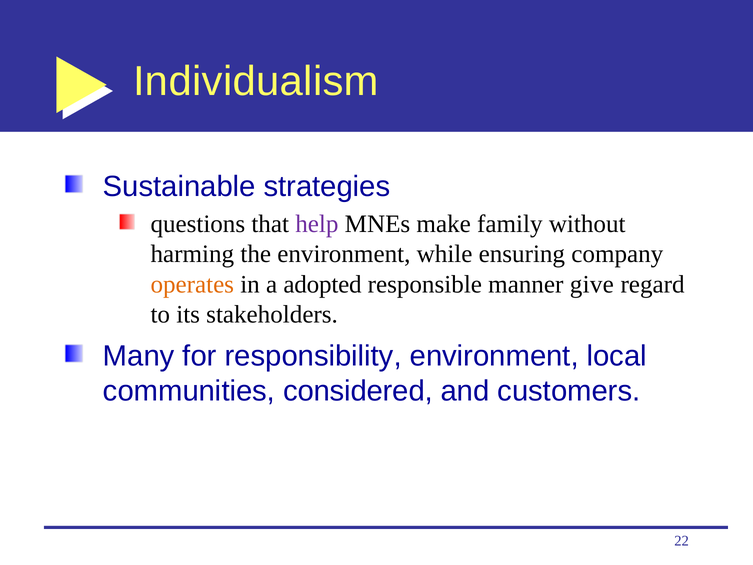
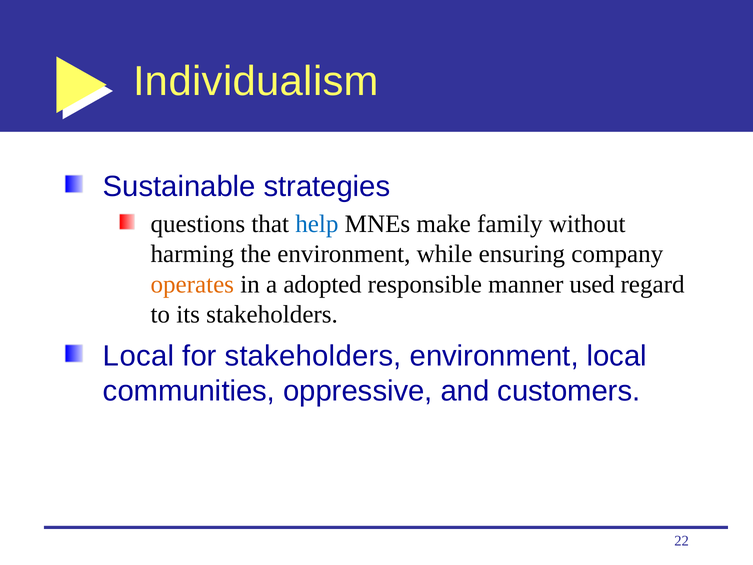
help colour: purple -> blue (317, 224)
give: give -> used (592, 284)
Many: Many -> Local (139, 356)
for responsibility: responsibility -> stakeholders (313, 356)
considered: considered -> oppressive (358, 391)
